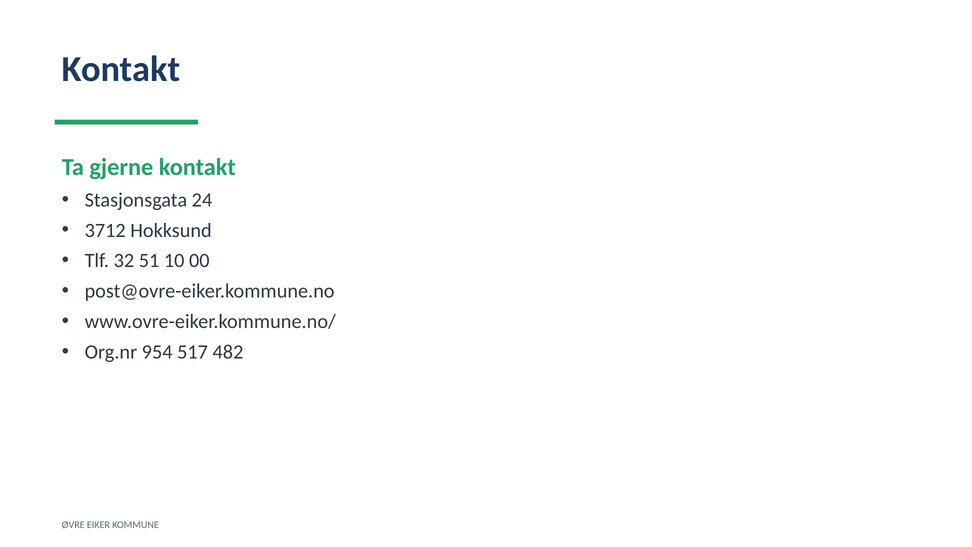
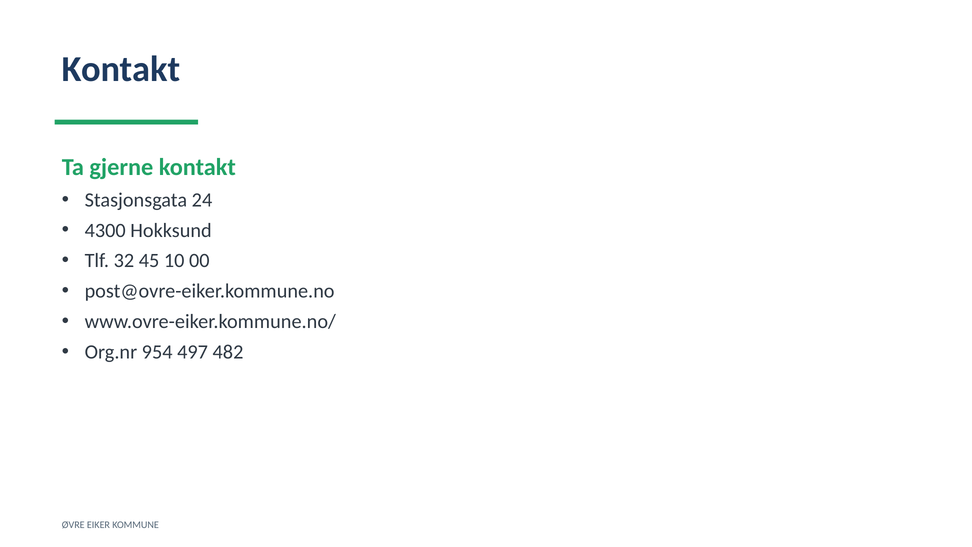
3712: 3712 -> 4300 (105, 230)
51: 51 -> 45 (149, 261)
517: 517 -> 497 (193, 352)
